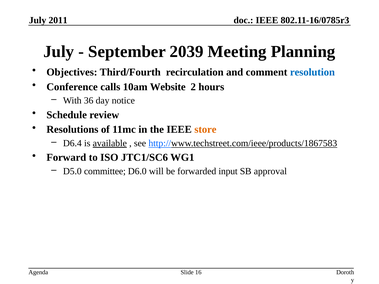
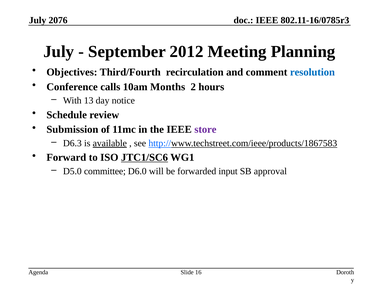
2011: 2011 -> 2076 (58, 20)
2039: 2039 -> 2012 (187, 52)
Website: Website -> Months (168, 87)
36: 36 -> 13 (89, 101)
Resolutions: Resolutions -> Submission (72, 130)
store colour: orange -> purple (205, 130)
D6.4: D6.4 -> D6.3 (72, 143)
JTC1/SC6 underline: none -> present (144, 158)
